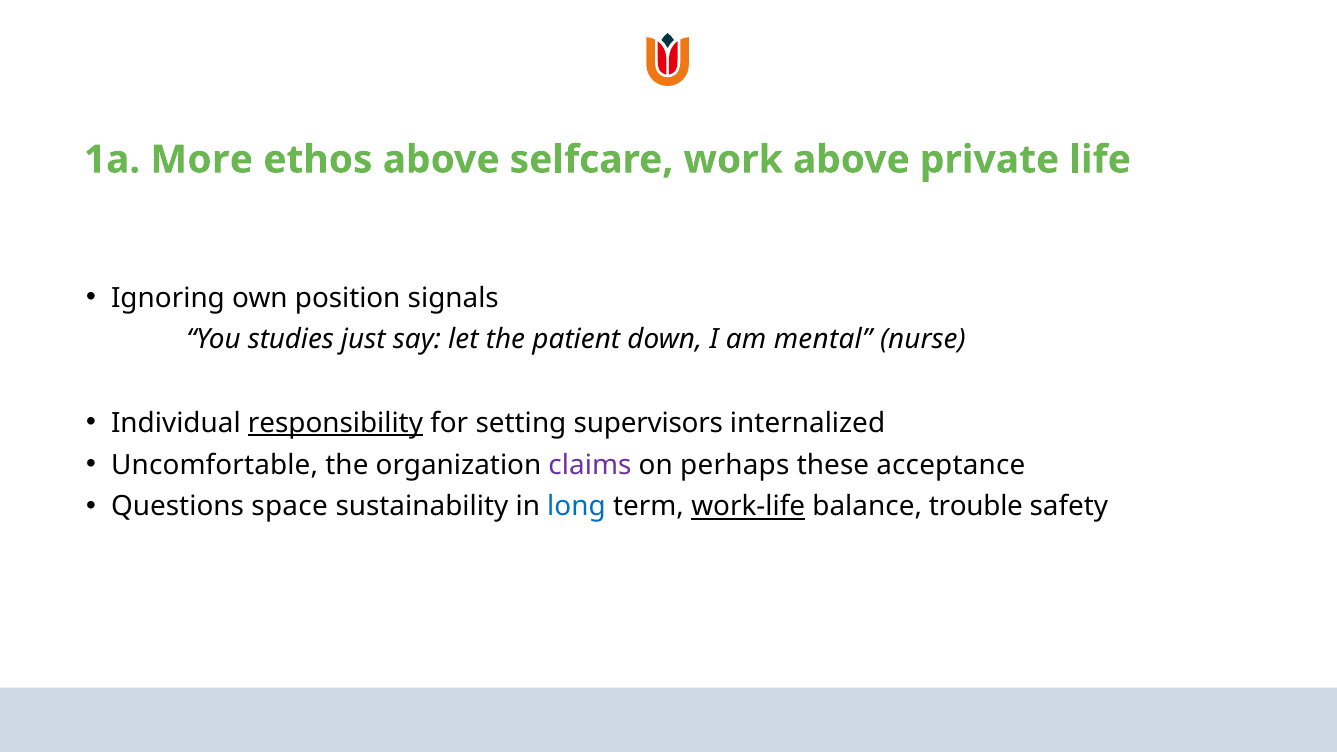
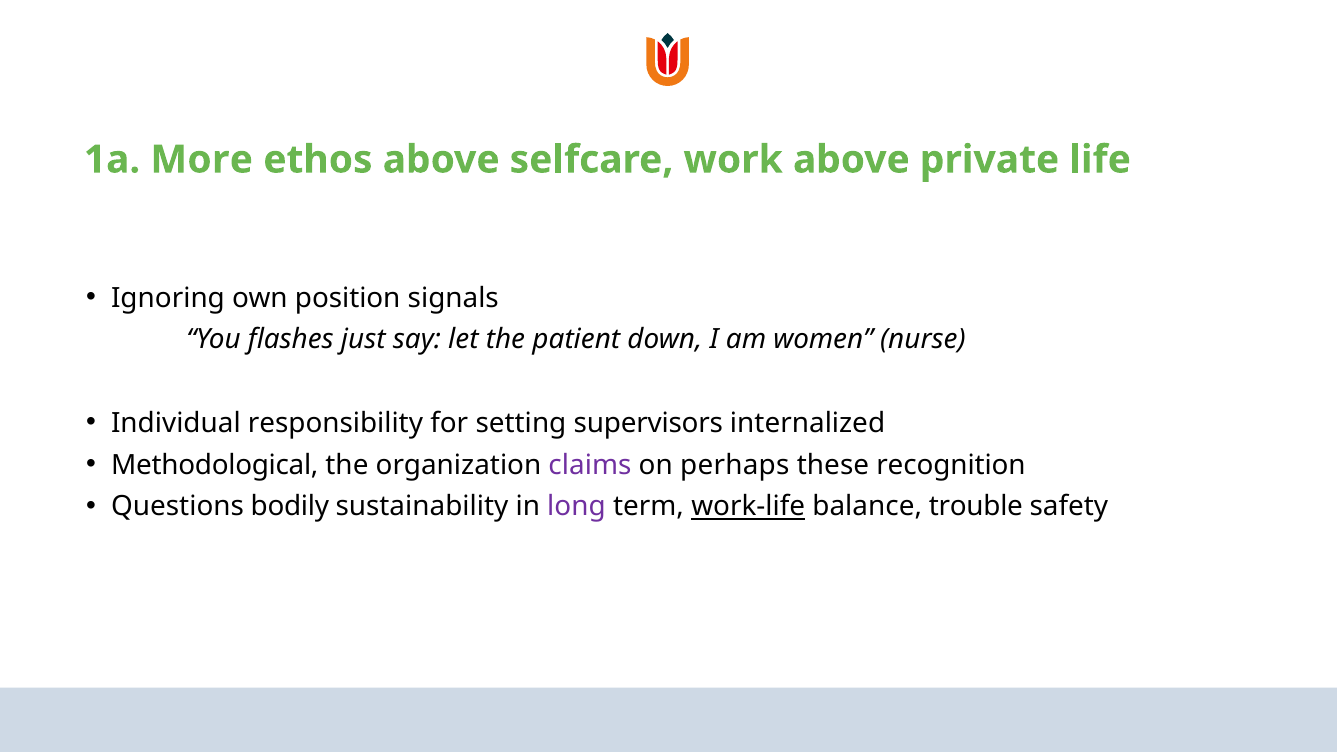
studies: studies -> flashes (291, 340)
mental: mental -> women (823, 340)
responsibility underline: present -> none (335, 423)
Uncomfortable: Uncomfortable -> Methodological (215, 465)
acceptance: acceptance -> recognition (951, 465)
space: space -> bodily (290, 507)
long colour: blue -> purple (577, 507)
